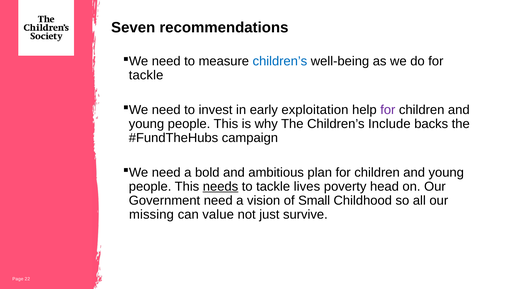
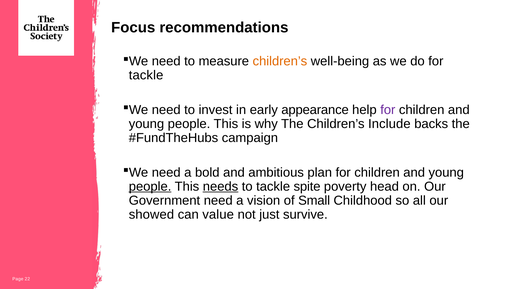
Seven: Seven -> Focus (133, 27)
children’s colour: blue -> orange (280, 61)
exploitation: exploitation -> appearance (315, 110)
people underline: none -> present (150, 187)
lives: lives -> spite (307, 187)
missing: missing -> showed (151, 215)
